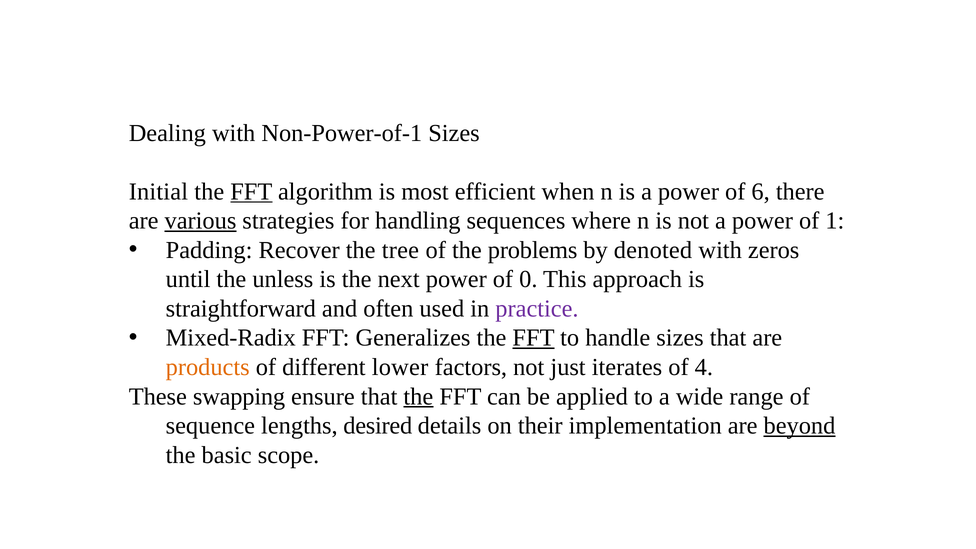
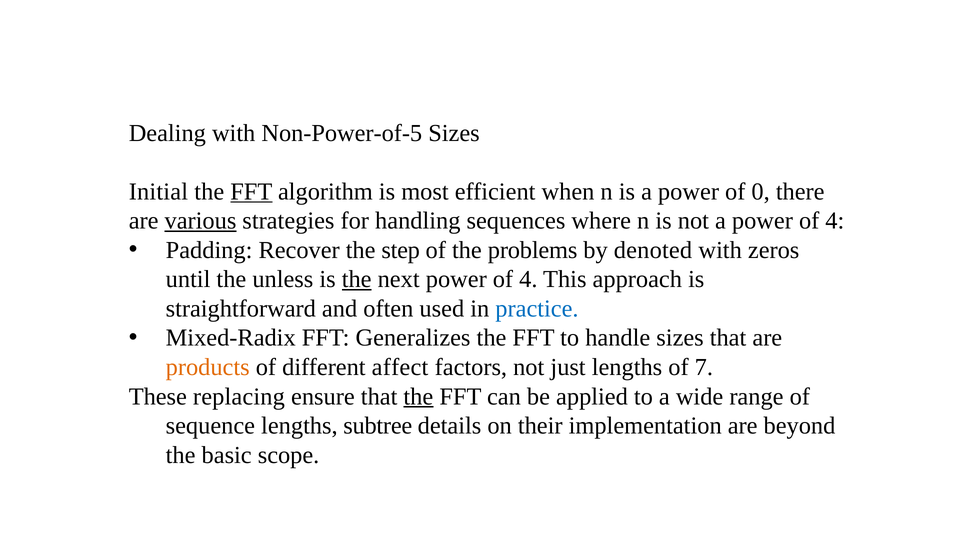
Non-Power-of-1: Non-Power-of-1 -> Non-Power-of-5 (342, 133)
6: 6 -> 0 (761, 192)
a power of 1: 1 -> 4 (835, 221)
tree: tree -> step (401, 250)
the underline: none -> present (357, 279)
next power of 0: 0 -> 4 (528, 279)
practice colour: purple -> blue (537, 309)
FFT underline: present -> none (533, 338)
lower: lower -> affect (400, 367)
just iterates: iterates -> lengths (627, 367)
4: 4 -> 7 (704, 367)
swapping: swapping -> replacing (239, 396)
desired: desired -> subtree (378, 426)
beyond underline: present -> none (799, 426)
